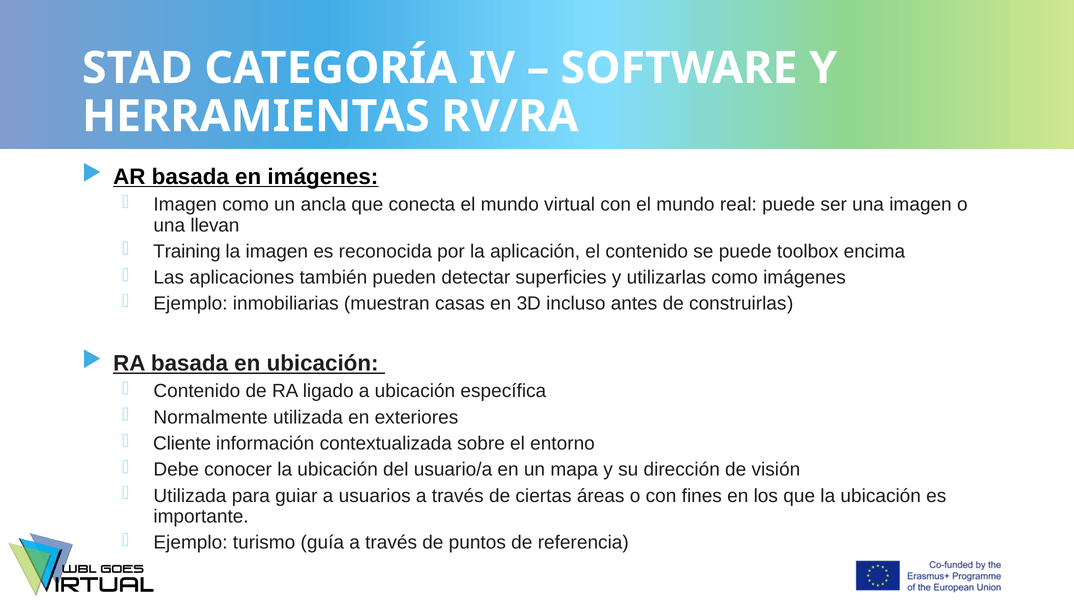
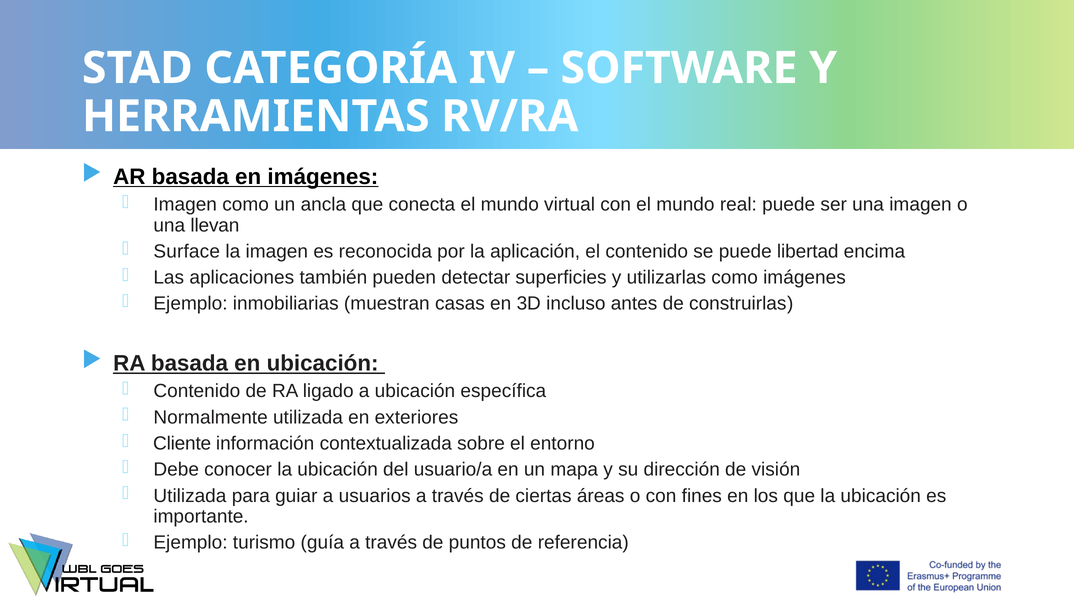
Training: Training -> Surface (187, 251)
toolbox: toolbox -> libertad (808, 251)
